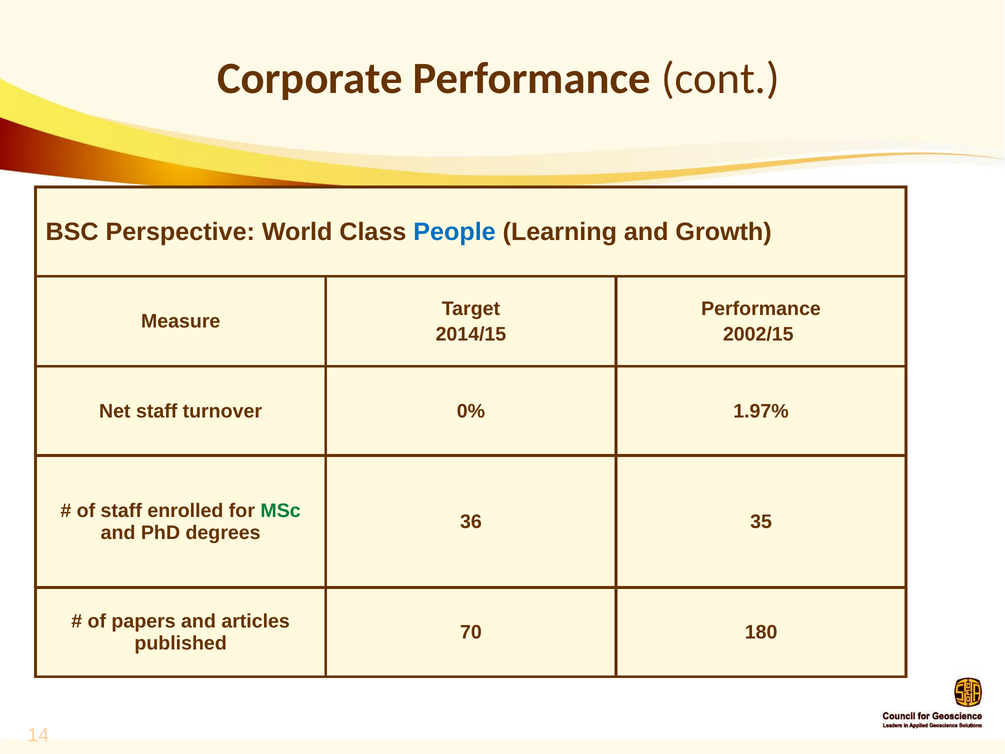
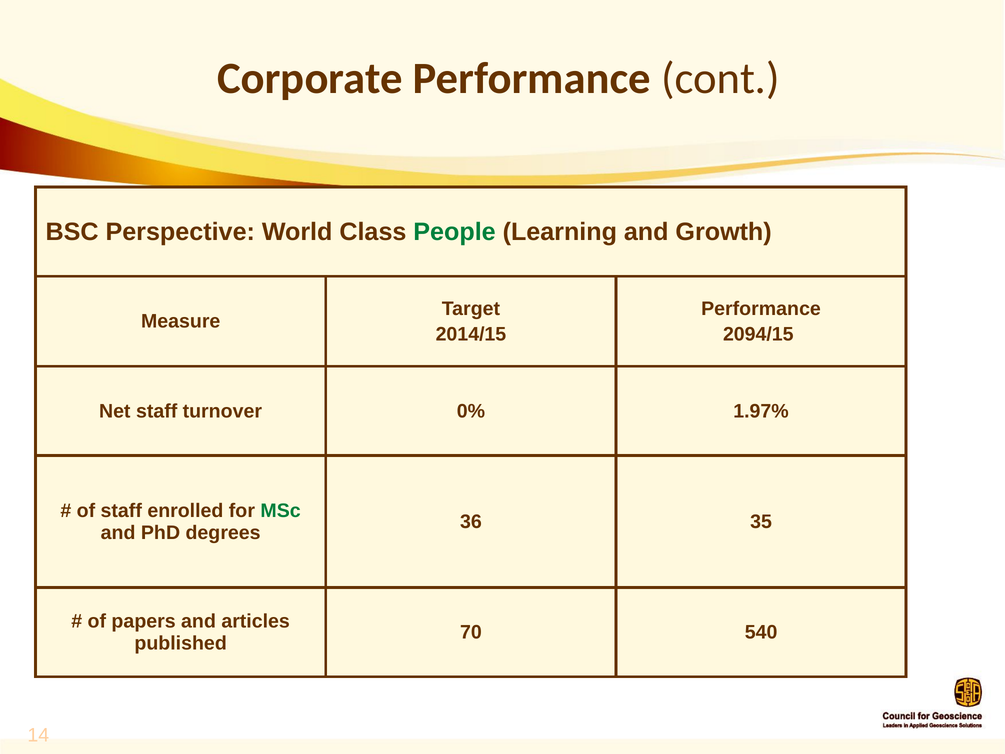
People colour: blue -> green (455, 232)
2002/15: 2002/15 -> 2094/15 (758, 334)
180: 180 -> 540 (761, 632)
